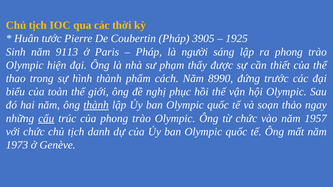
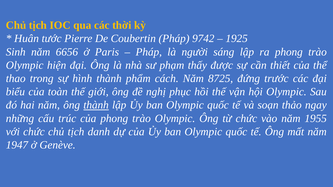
3905: 3905 -> 9742 (203, 39)
9113: 9113 -> 6656 (67, 52)
8990: 8990 -> 8725 (221, 79)
cấu underline: present -> none (46, 119)
1957: 1957 -> 1955 (316, 119)
1973: 1973 -> 1947 (17, 145)
